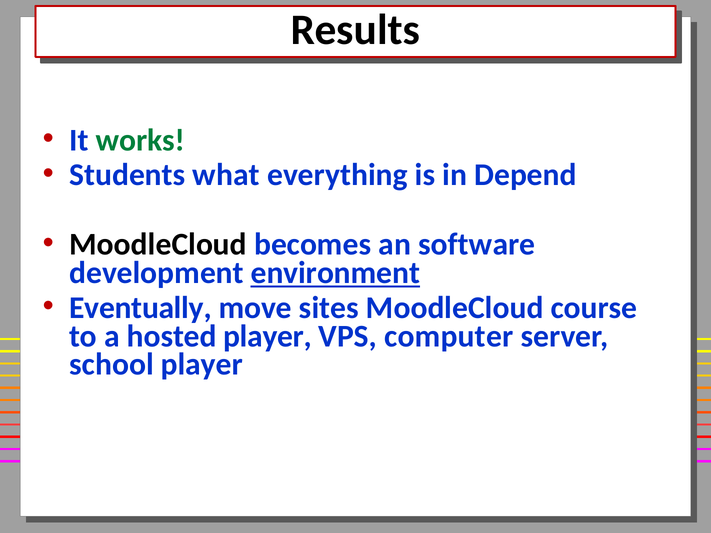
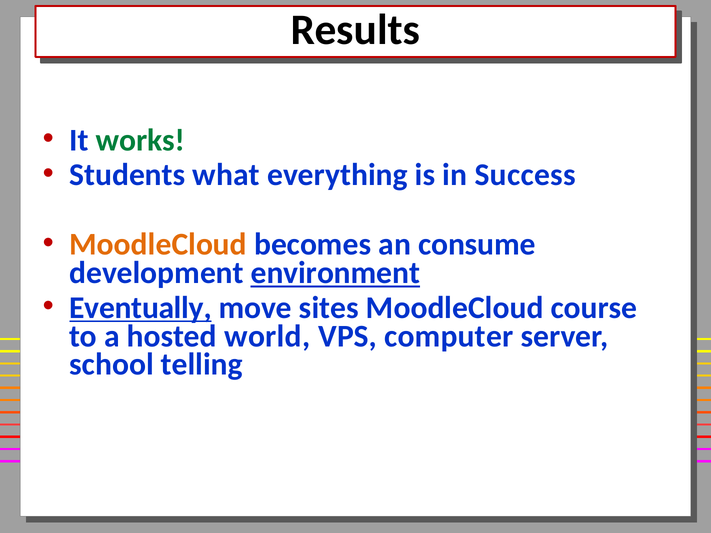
Depend: Depend -> Success (525, 175)
MoodleCloud colour: black -> orange (158, 245)
software: software -> consume (477, 245)
Eventually underline: none -> present (141, 308)
hosted player: player -> world (267, 336)
school player: player -> telling (202, 365)
